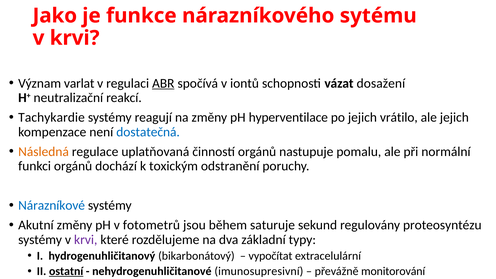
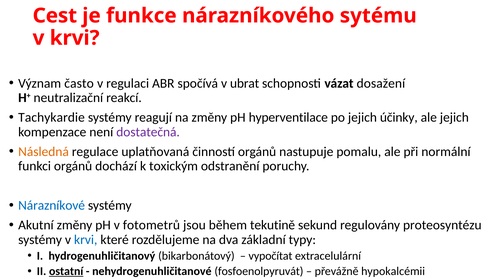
Jako: Jako -> Cest (55, 16)
varlat: varlat -> často (79, 83)
ABR underline: present -> none (163, 83)
iontů: iontů -> ubrat (245, 83)
vrátilo: vrátilo -> účinky (399, 117)
dostatečná colour: blue -> purple (148, 132)
saturuje: saturuje -> tekutině (273, 225)
krvi colour: purple -> blue (86, 240)
imunosupresivní: imunosupresivní -> fosfoenolpyruvát (259, 271)
monitorování: monitorování -> hypokalcémii (393, 271)
